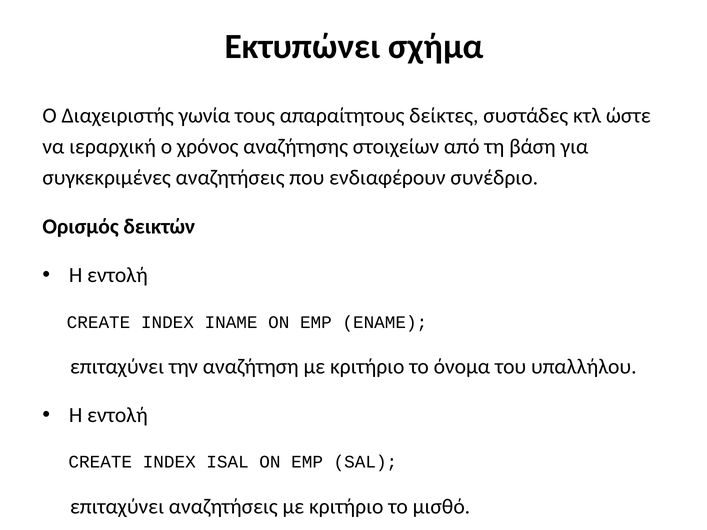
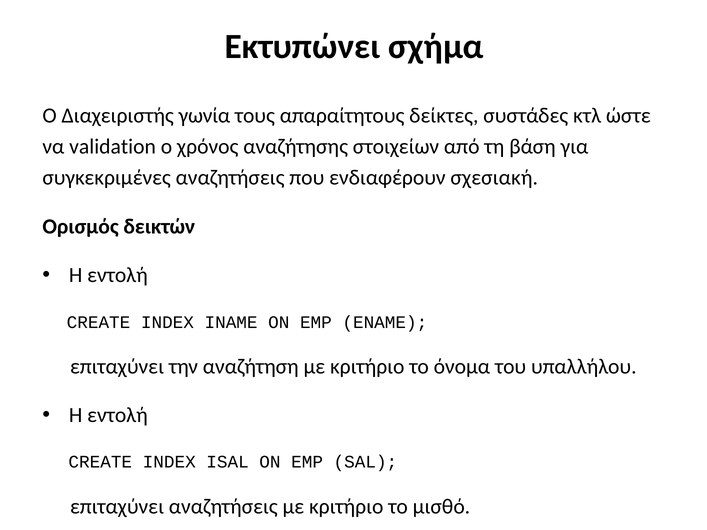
ιεραρχική: ιεραρχική -> validation (113, 147)
συνέδριο: συνέδριο -> σχεσιακή (494, 178)
